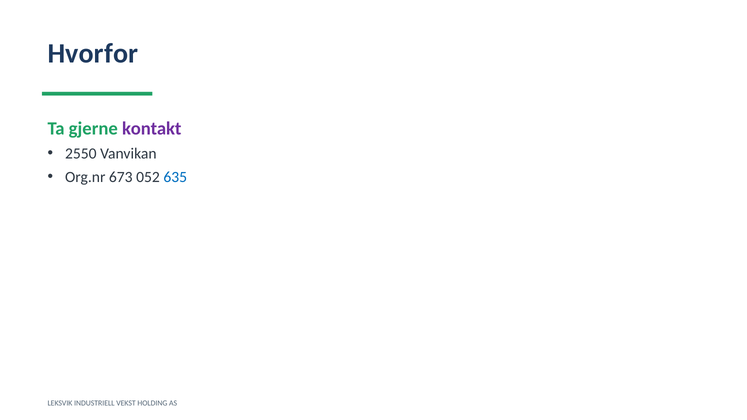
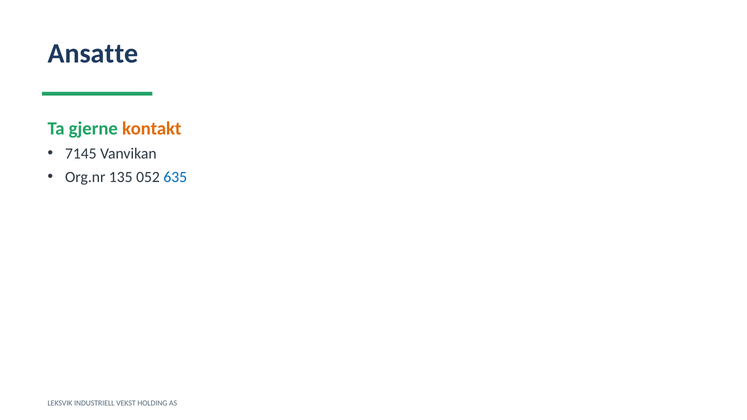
Hvorfor: Hvorfor -> Ansatte (93, 53)
kontakt colour: purple -> orange (152, 129)
2550: 2550 -> 7145 (81, 154)
673: 673 -> 135 (121, 177)
